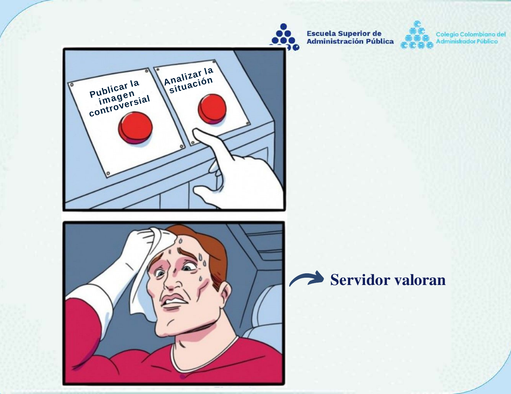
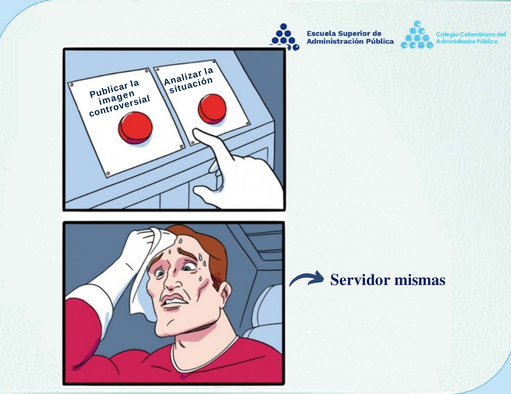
valoran: valoran -> mismas (420, 280)
